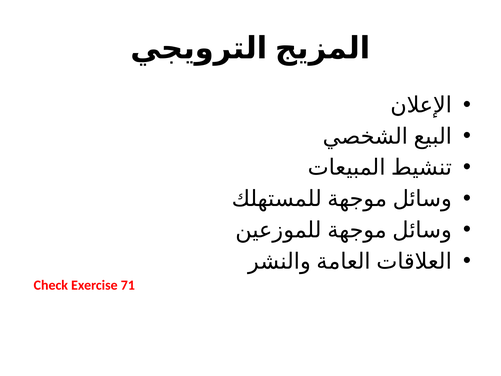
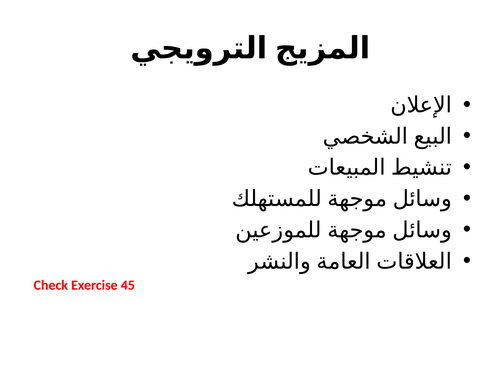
71: 71 -> 45 (128, 285)
